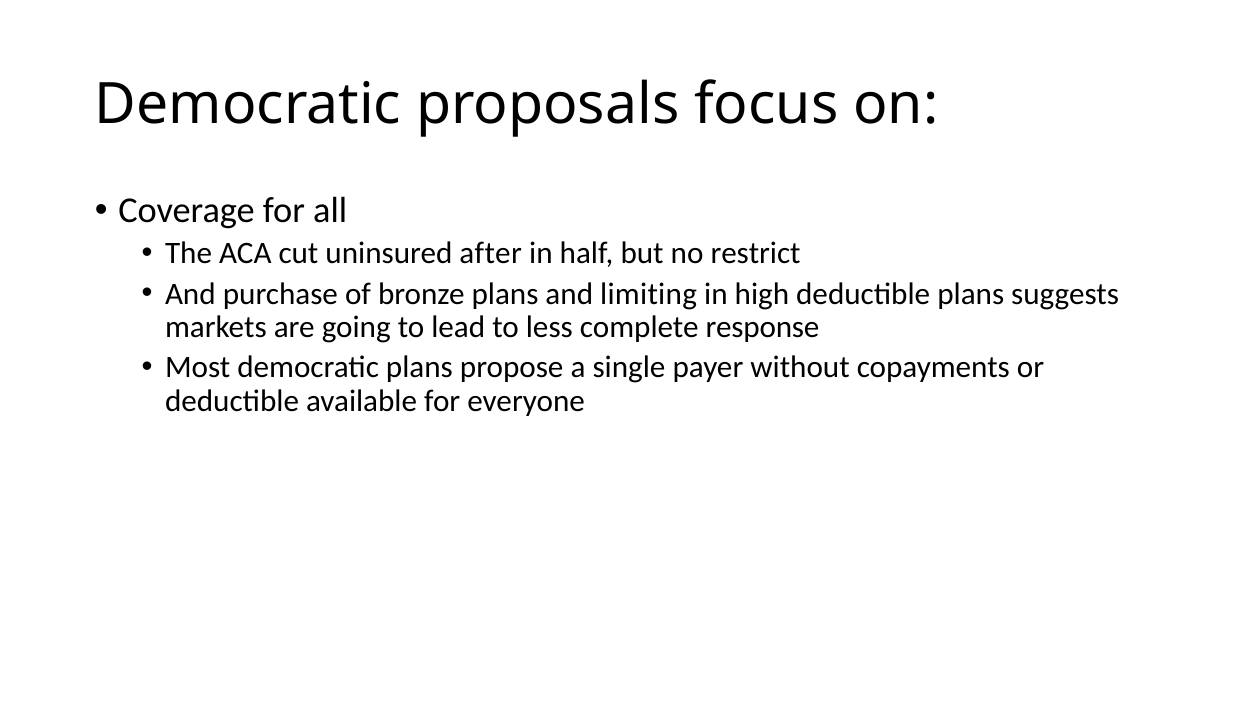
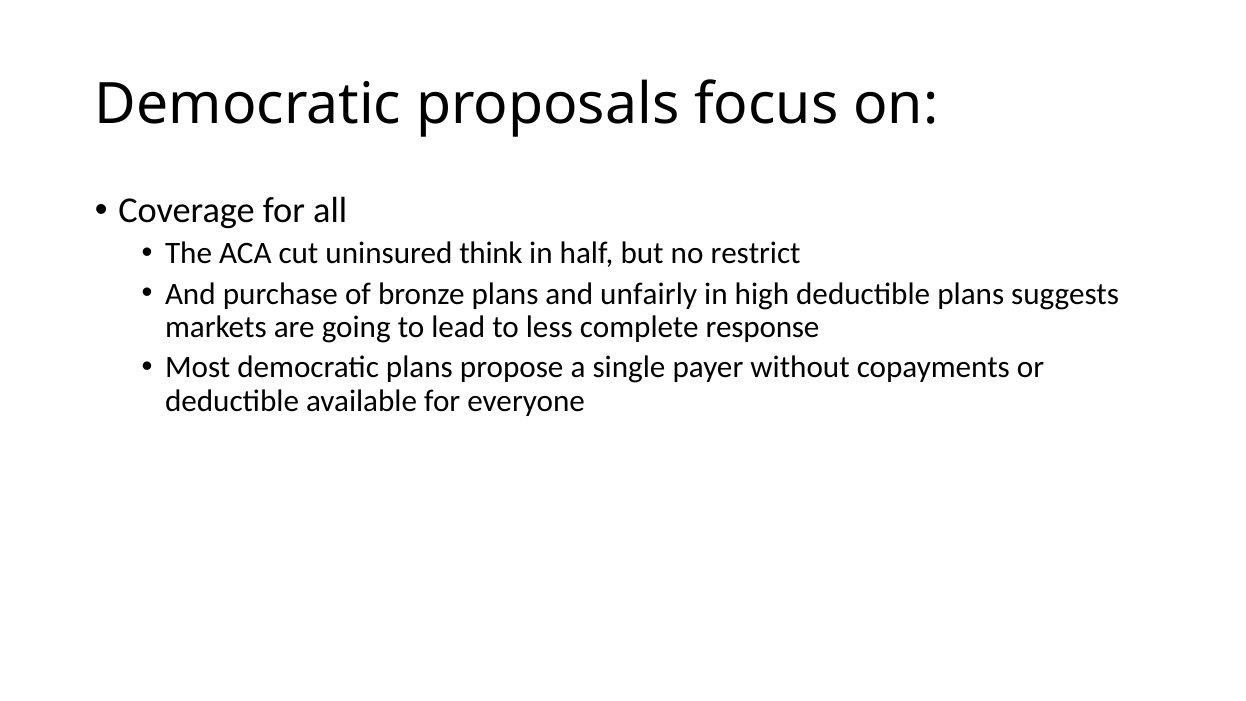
after: after -> think (491, 254)
limiting: limiting -> unfairly (649, 294)
